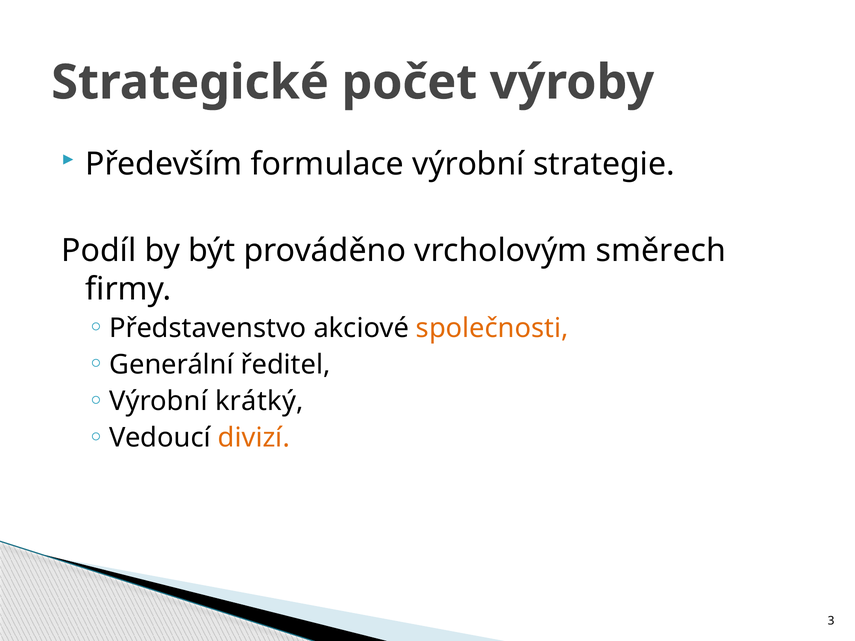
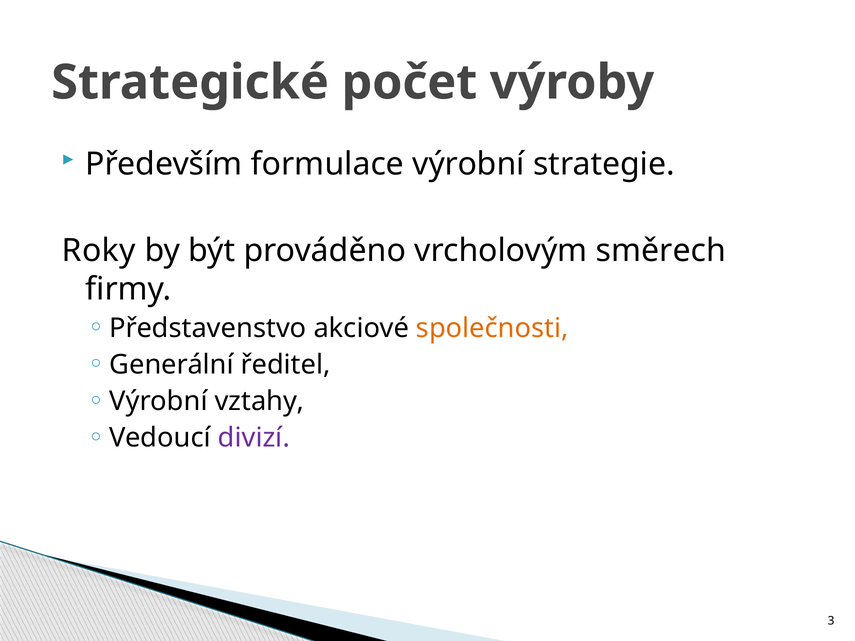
Podíl: Podíl -> Roky (99, 251)
krátký: krátký -> vztahy (259, 402)
divizí colour: orange -> purple (254, 438)
